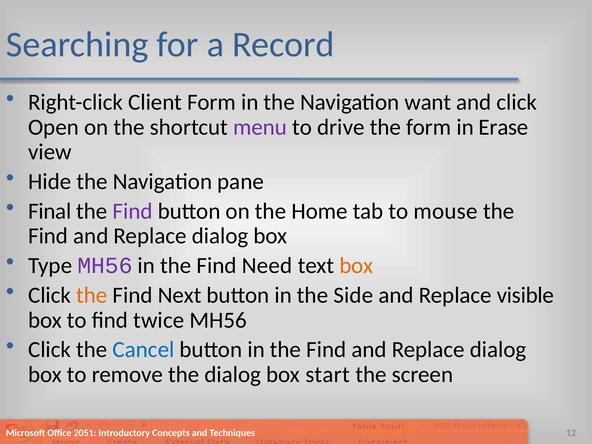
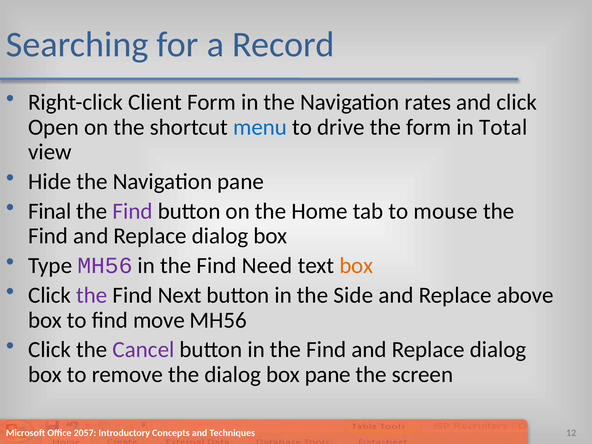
want: want -> rates (428, 102)
menu colour: purple -> blue (260, 127)
Erase: Erase -> Total (503, 127)
the colour: orange -> purple (92, 295)
visible: visible -> above (525, 295)
twice: twice -> move (159, 320)
Cancel colour: blue -> purple (144, 350)
box start: start -> pane (328, 375)
2051: 2051 -> 2057 (85, 433)
